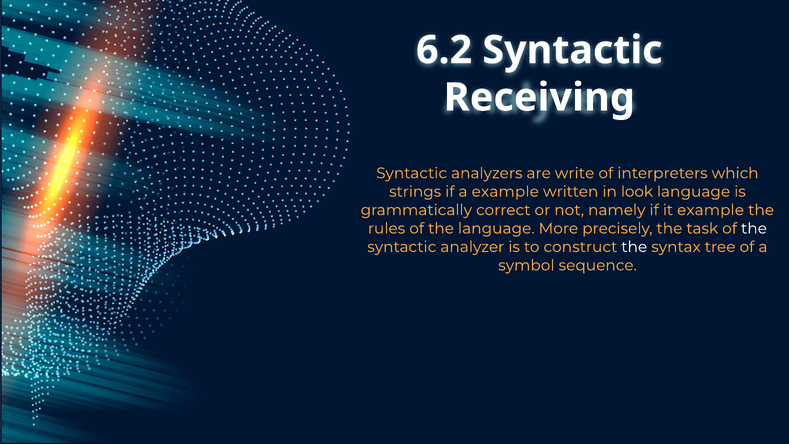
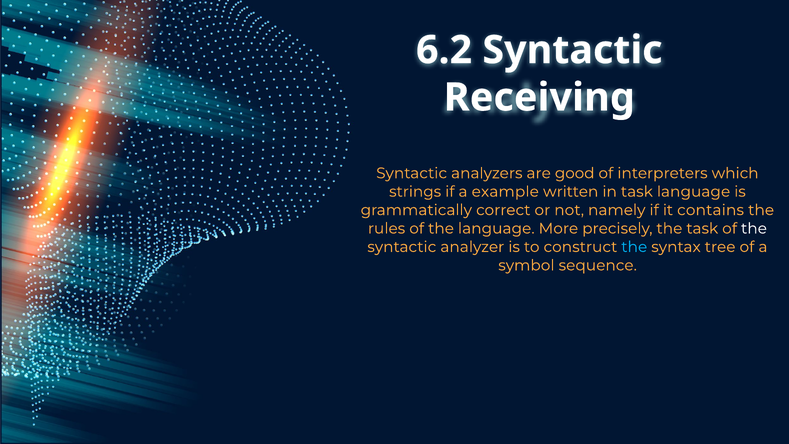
write: write -> good (575, 173)
in look: look -> task (637, 192)
it example: example -> contains (711, 210)
the colour: white -> light blue (634, 247)
